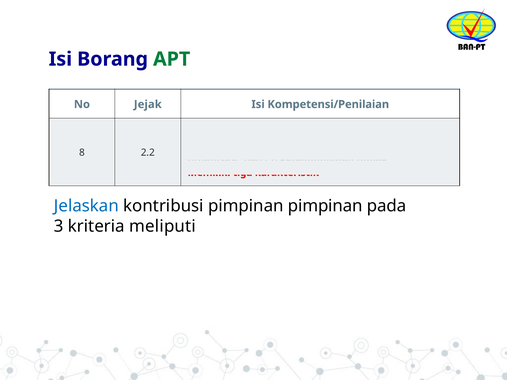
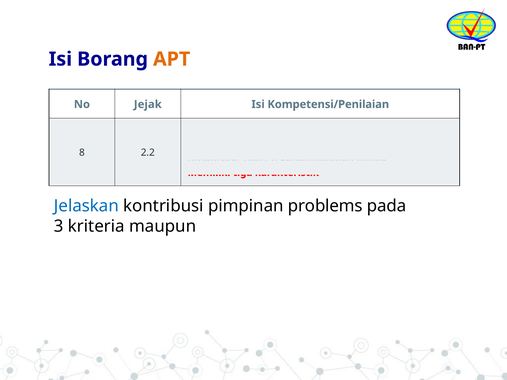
APT colour: green -> orange (172, 59)
pimpinan pimpinan: pimpinan -> problems (325, 206)
meliputi: meliputi -> maupun (163, 226)
